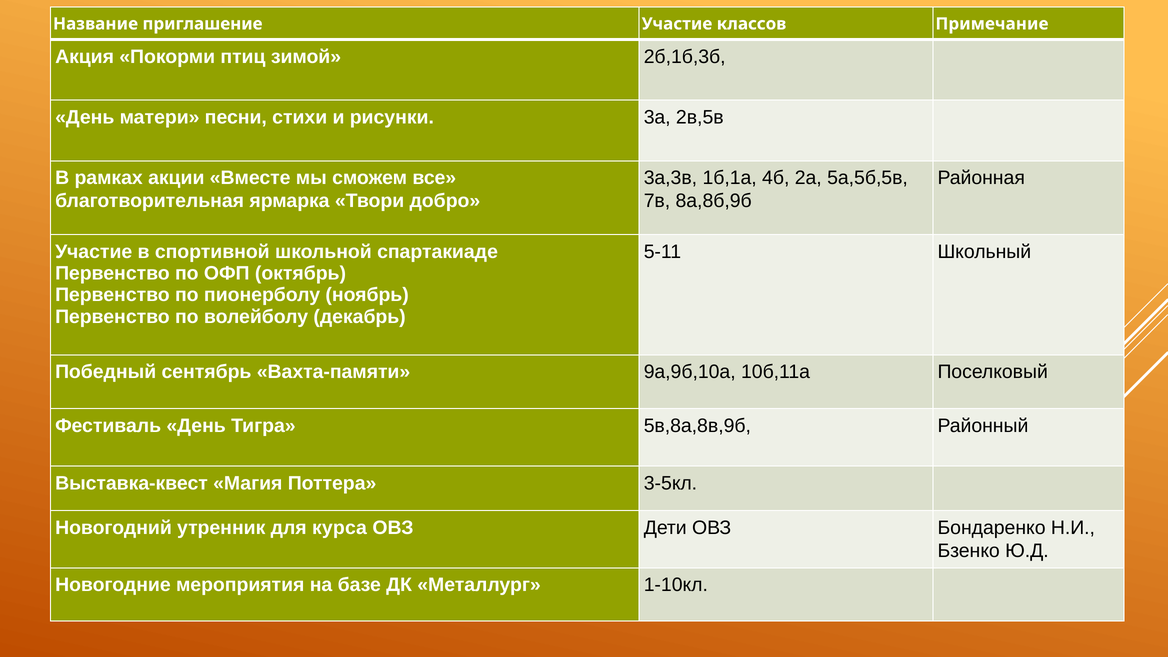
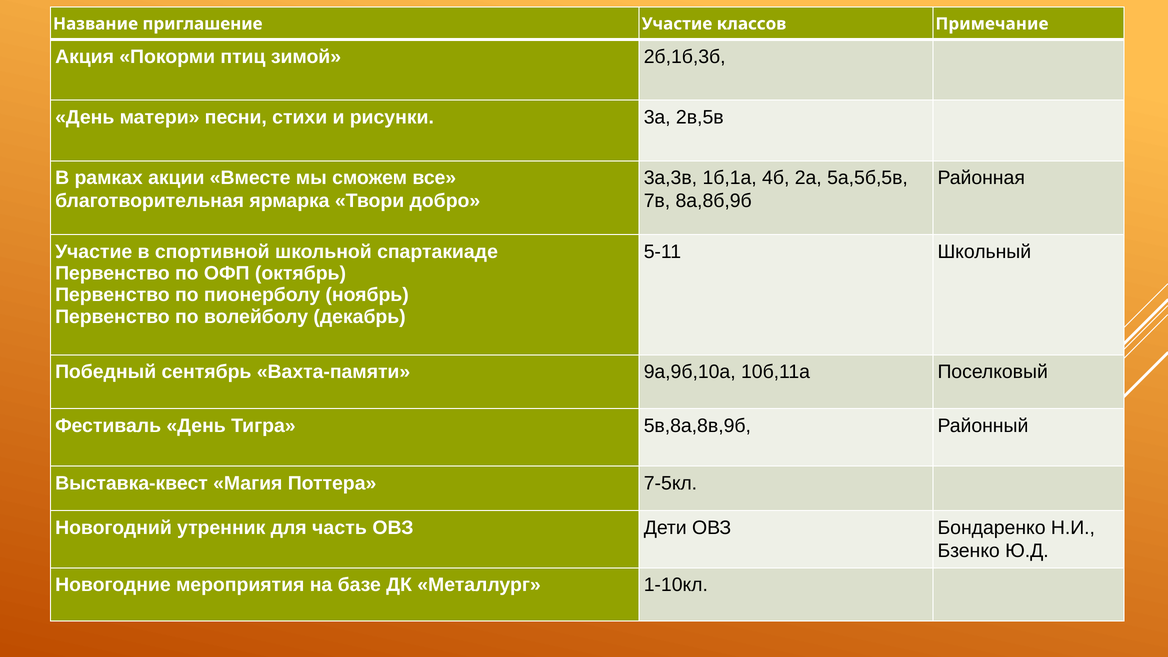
3-5кл: 3-5кл -> 7-5кл (670, 483)
курса: курса -> часть (339, 528)
